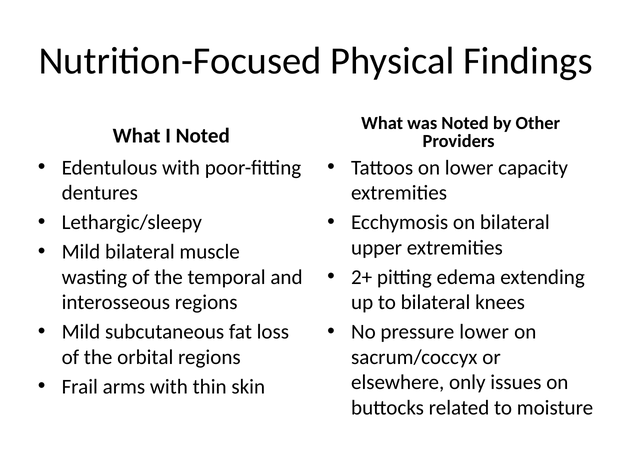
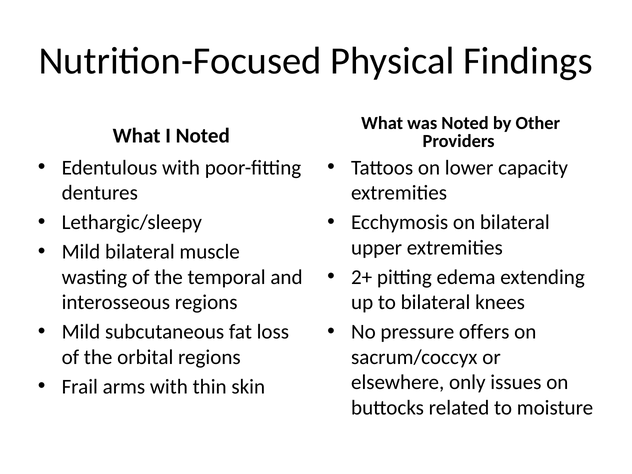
pressure lower: lower -> offers (484, 332)
